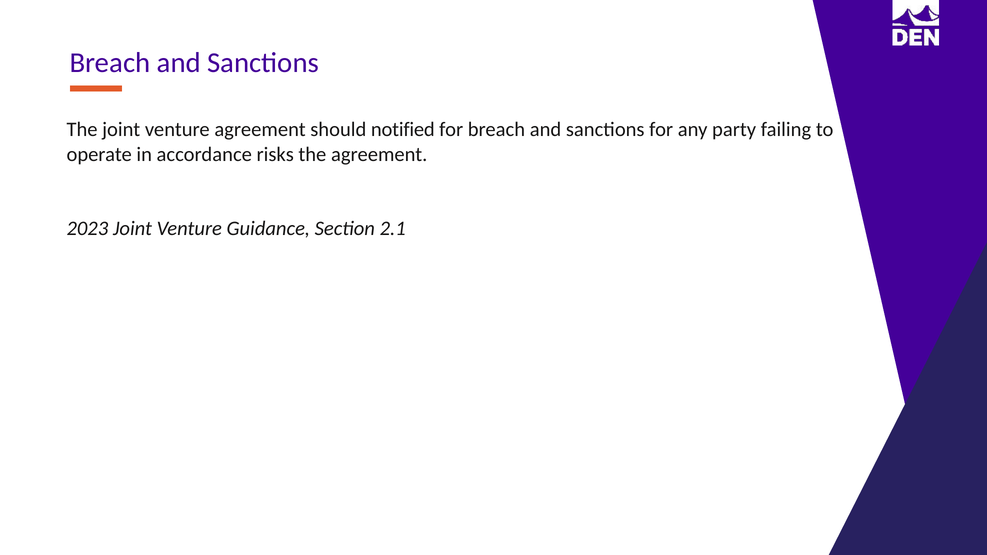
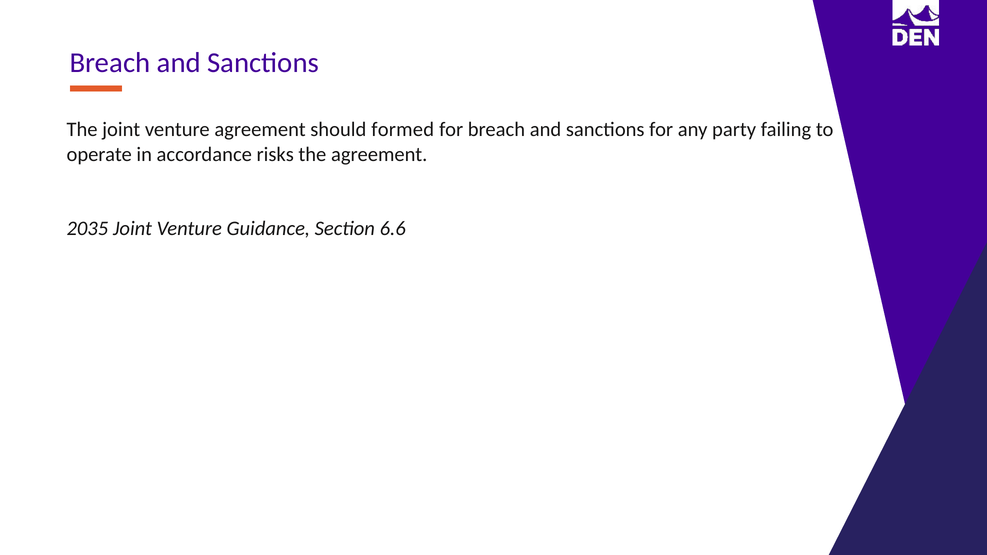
notified: notified -> formed (403, 130)
2023: 2023 -> 2035 (87, 228)
2.1: 2.1 -> 6.6 (393, 228)
